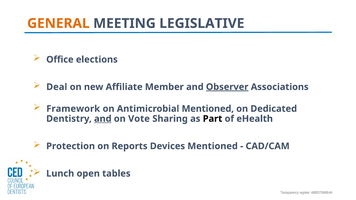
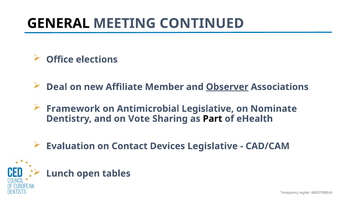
GENERAL colour: orange -> black (58, 23)
LEGISLATIVE: LEGISLATIVE -> CONTINUED (202, 23)
Antimicrobial Mentioned: Mentioned -> Legislative (208, 109)
Dedicated: Dedicated -> Nominate (274, 109)
and underline: present -> none (103, 119)
Protection: Protection -> Evaluation (71, 146)
Reports: Reports -> Contact (130, 146)
Devices Mentioned: Mentioned -> Legislative (213, 146)
